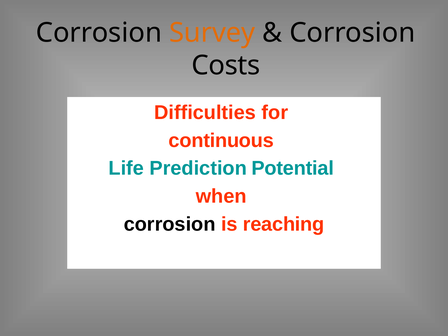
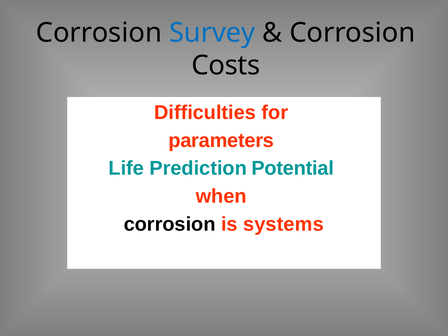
Survey colour: orange -> blue (212, 33)
continuous: continuous -> parameters (221, 141)
reaching: reaching -> systems (283, 224)
